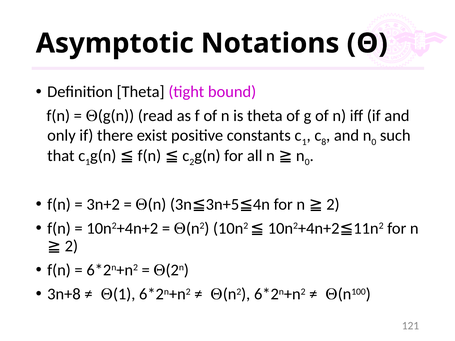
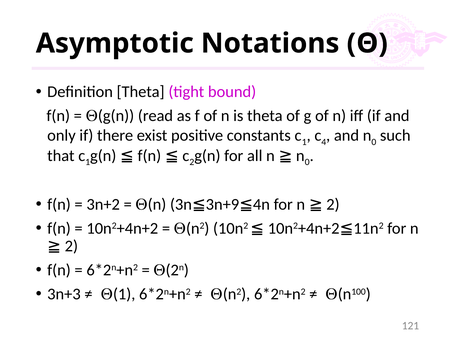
8: 8 -> 4 (324, 142)
3n+5: 3n+5 -> 3n+9 (222, 204)
3n+8: 3n+8 -> 3n+3 (64, 294)
